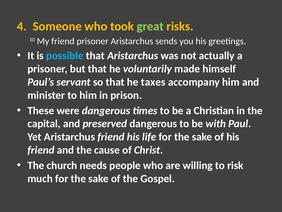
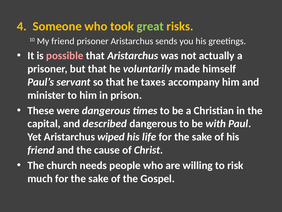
possible colour: light blue -> pink (65, 56)
preserved: preserved -> described (105, 123)
Aristarchus friend: friend -> wiped (111, 137)
